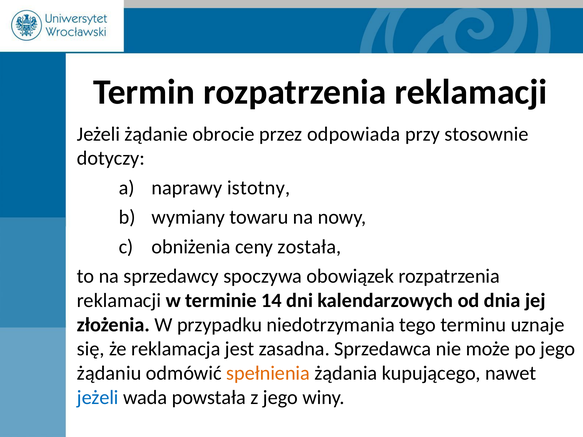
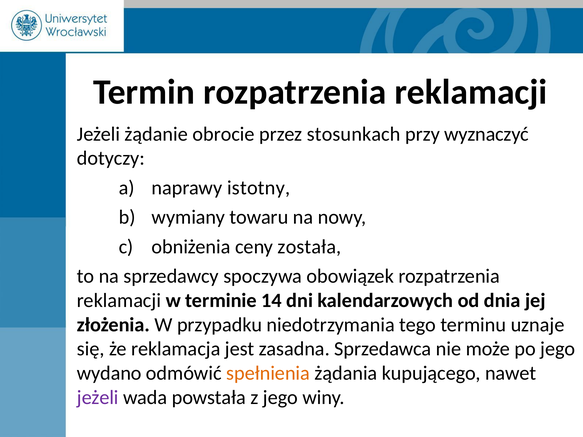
odpowiada: odpowiada -> stosunkach (354, 134)
stosownie: stosownie -> wyznaczyć (487, 134)
żądaniu: żądaniu -> wydano (109, 373)
jeżeli colour: blue -> purple (98, 398)
